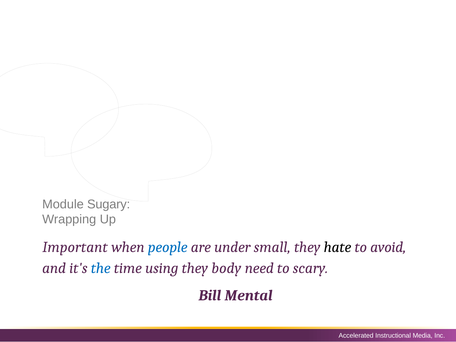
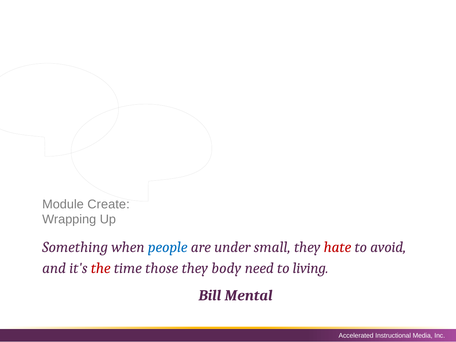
Sugary: Sugary -> Create (109, 204)
Important: Important -> Something (75, 247)
hate colour: black -> red (337, 247)
the colour: blue -> red (101, 268)
using: using -> those (162, 268)
scary: scary -> living (311, 268)
